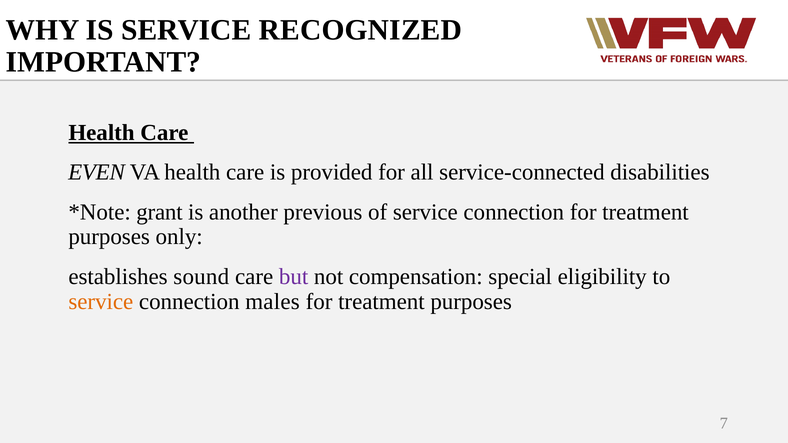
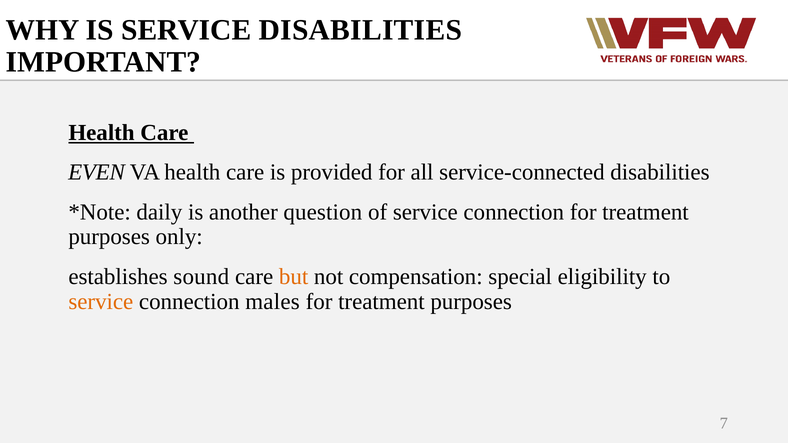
SERVICE RECOGNIZED: RECOGNIZED -> DISABILITIES (360, 30)
grant: grant -> daily (159, 212)
previous: previous -> question (323, 212)
but colour: purple -> orange (294, 277)
